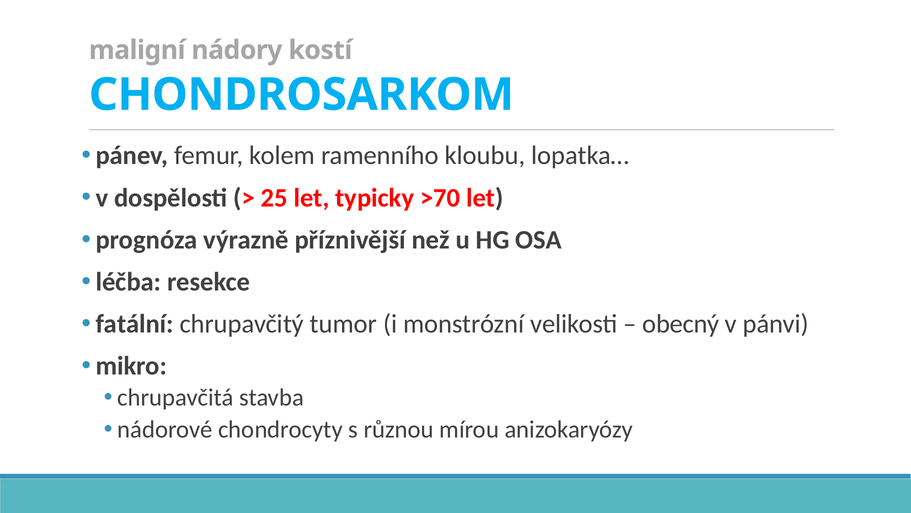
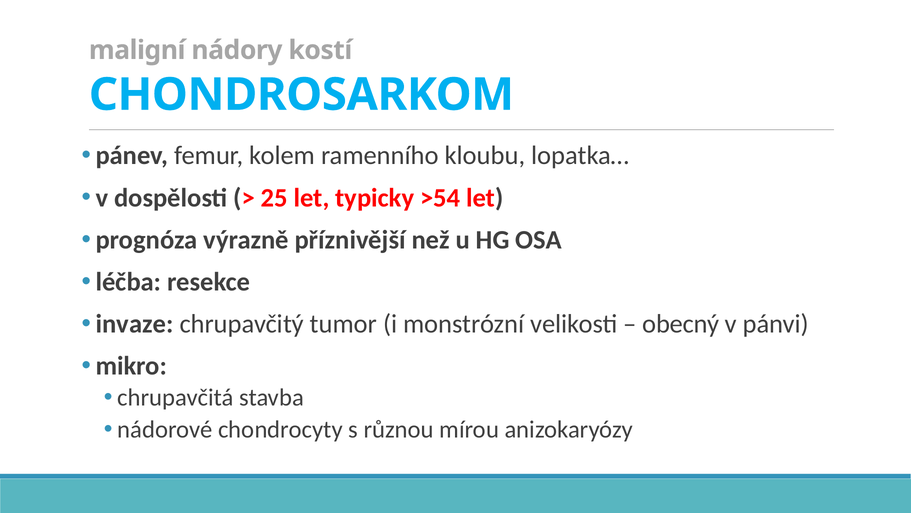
>70: >70 -> >54 (440, 198)
fatální: fatální -> invaze (135, 323)
